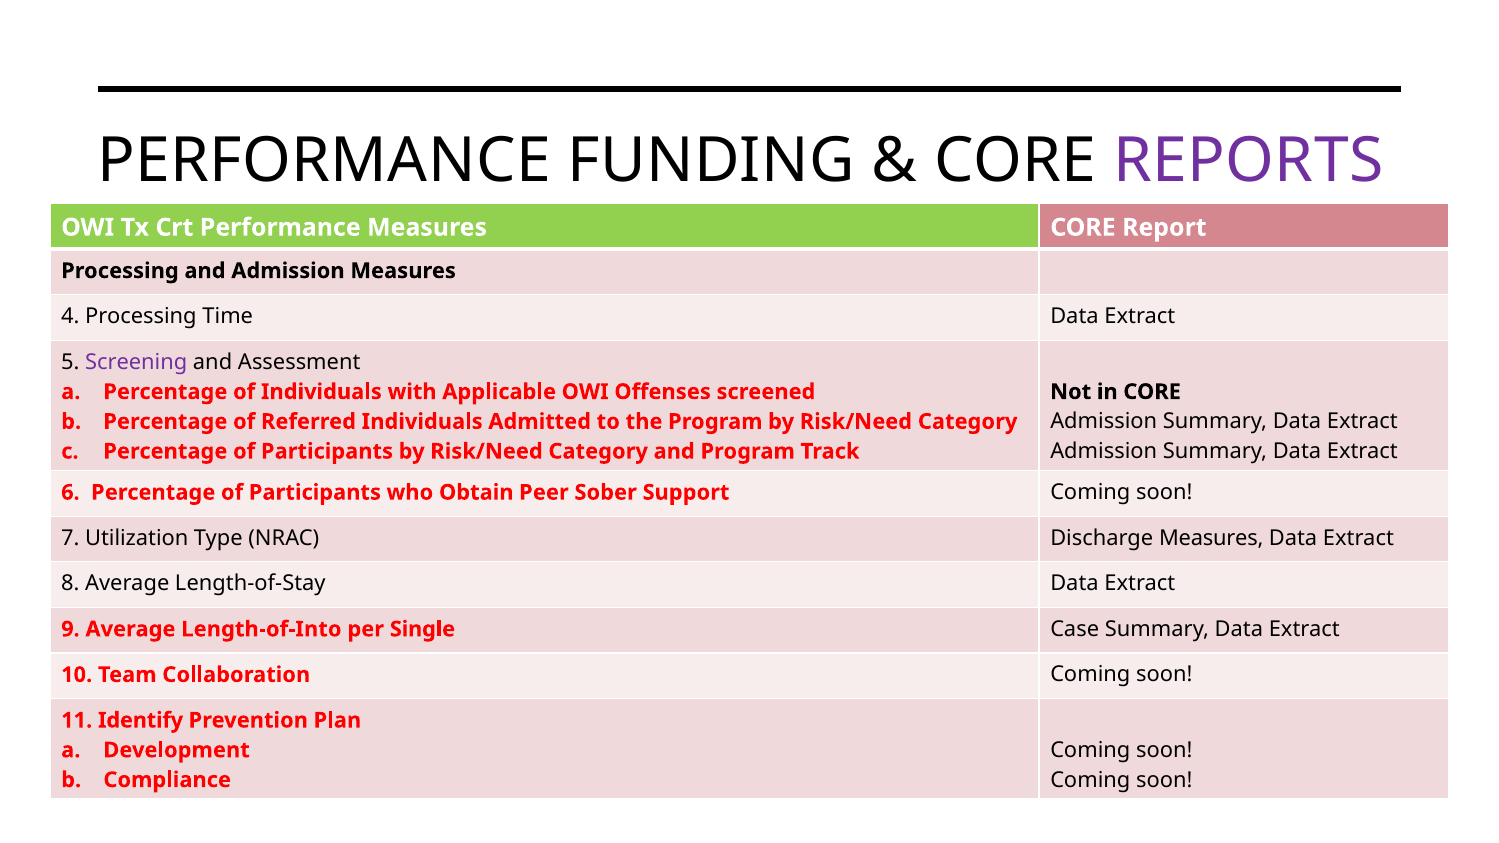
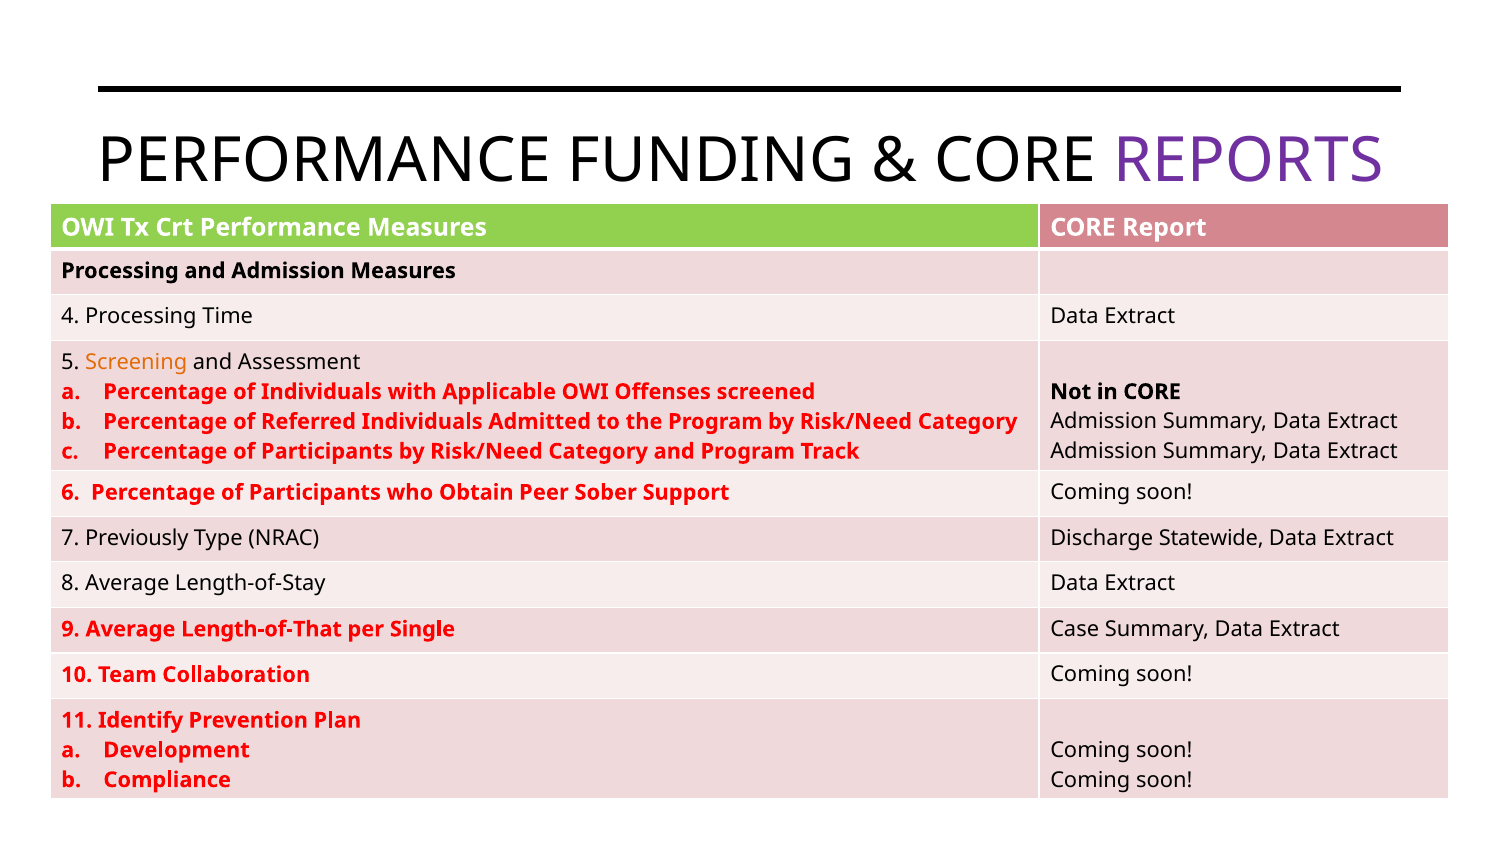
Screening colour: purple -> orange (136, 362)
Utilization: Utilization -> Previously (137, 538)
Discharge Measures: Measures -> Statewide (1211, 538)
Length-of-Into: Length-of-Into -> Length-of-That (262, 629)
